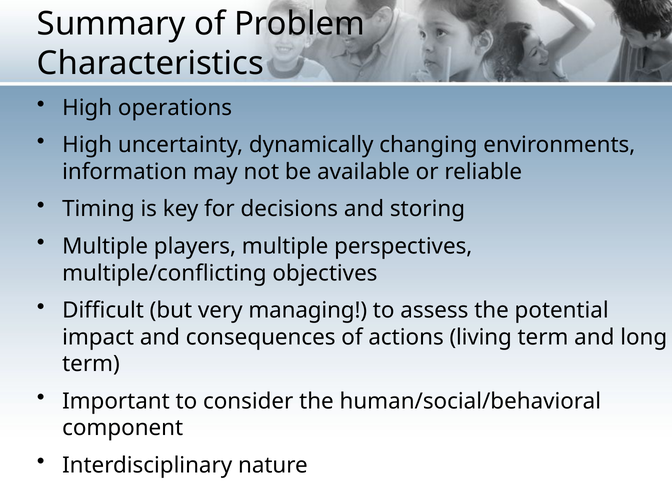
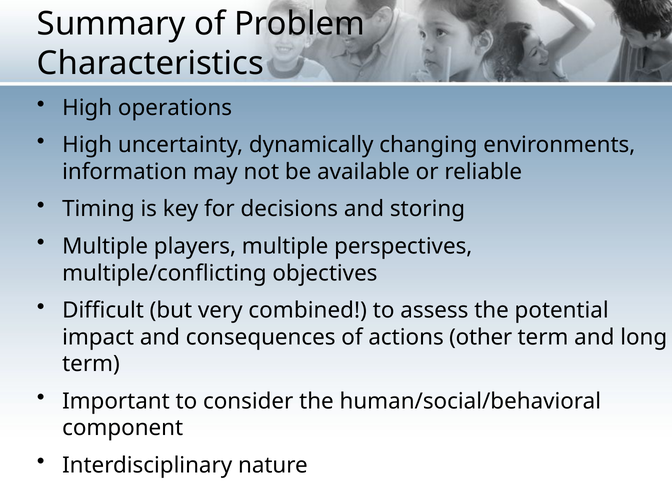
managing: managing -> combined (308, 310)
living: living -> other (481, 337)
